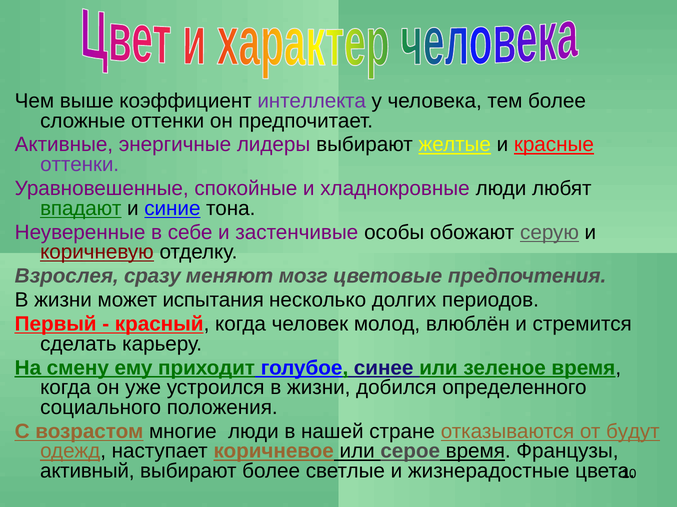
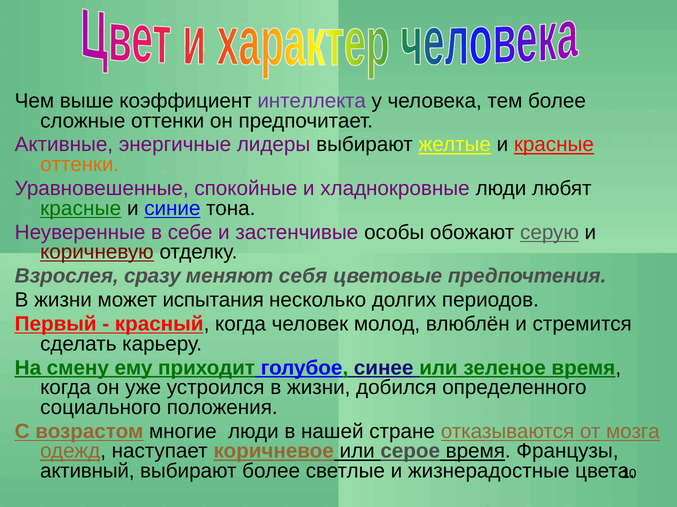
оттенки colour: purple -> orange (80, 165)
впадают: впадают -> красные (81, 209)
мозг: мозг -> себя (303, 276)
будут: будут -> мозга (633, 432)
